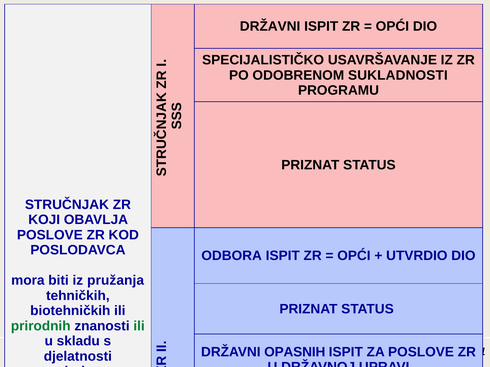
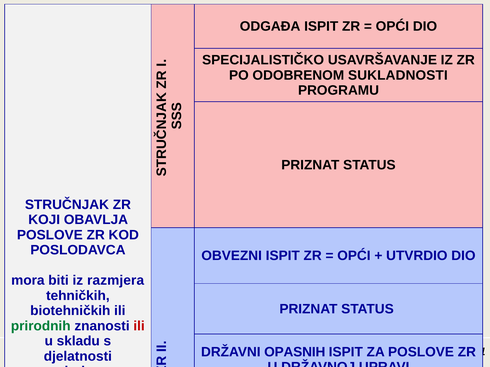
DRŽAVNI: DRŽAVNI -> ODGAĐA (270, 26)
ODBORA: ODBORA -> OBVEZNI (232, 256)
pružanja: pružanja -> razmjera (116, 281)
ili colour: green -> red (139, 326)
